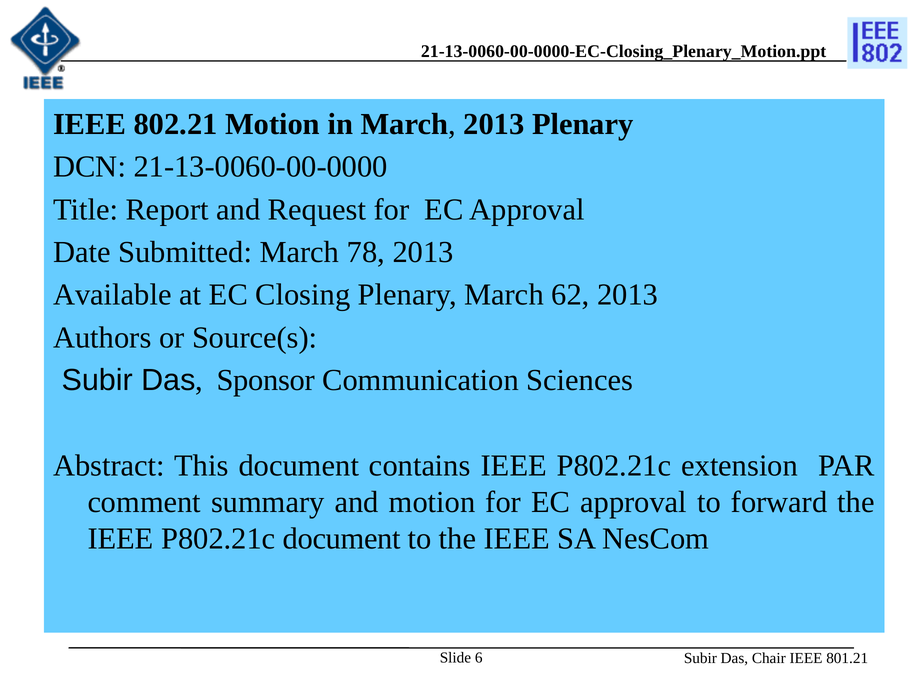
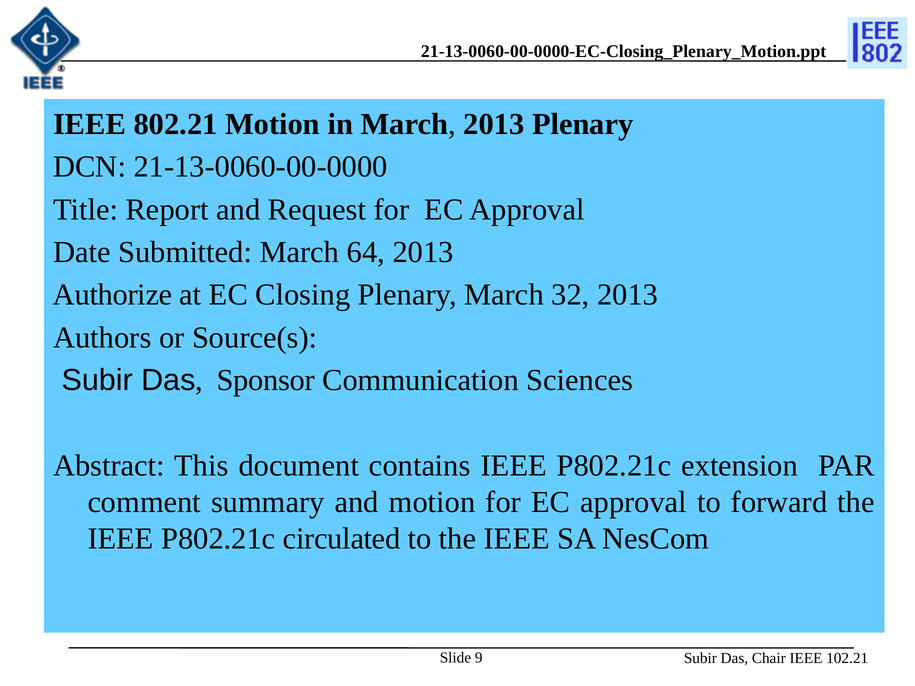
78: 78 -> 64 (366, 252)
Available: Available -> Authorize (113, 295)
62: 62 -> 32 (570, 295)
P802.21c document: document -> circulated (342, 539)
6: 6 -> 9 (479, 658)
801.21: 801.21 -> 102.21 (847, 658)
